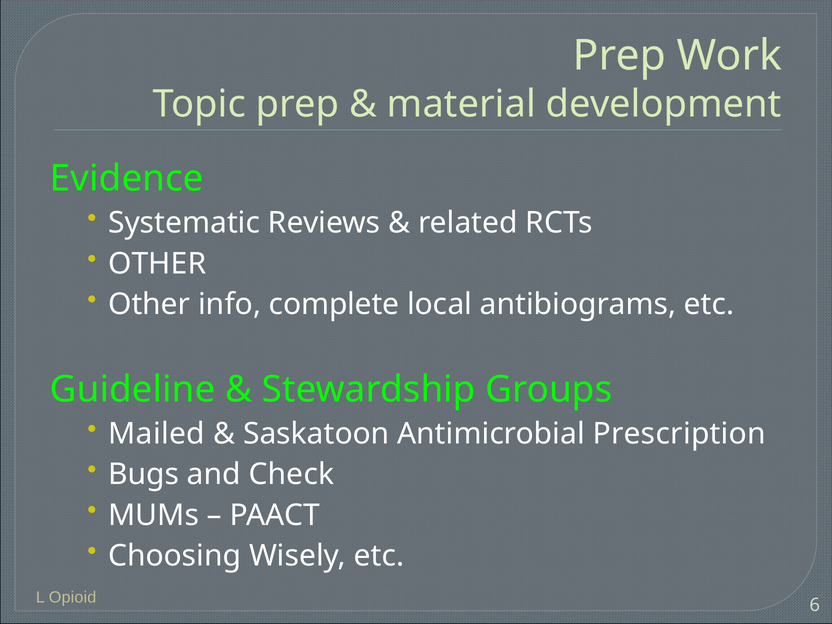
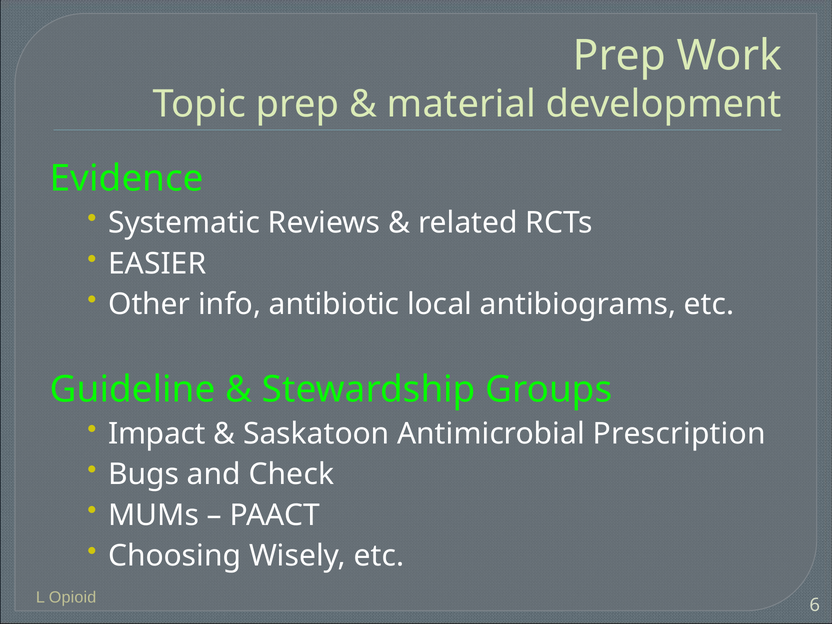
OTHER: OTHER -> EASIER (157, 264)
complete: complete -> antibiotic (334, 304)
Mailed: Mailed -> Impact (157, 434)
